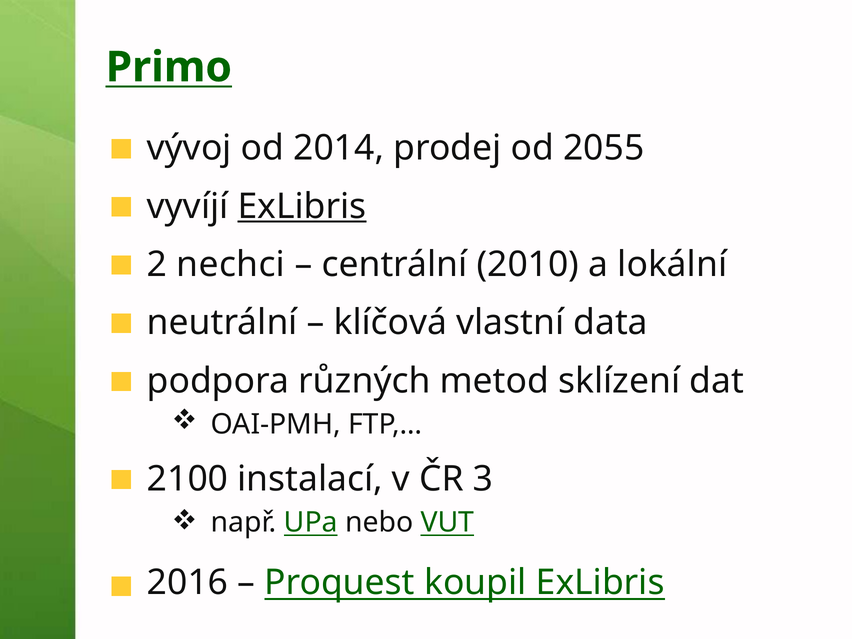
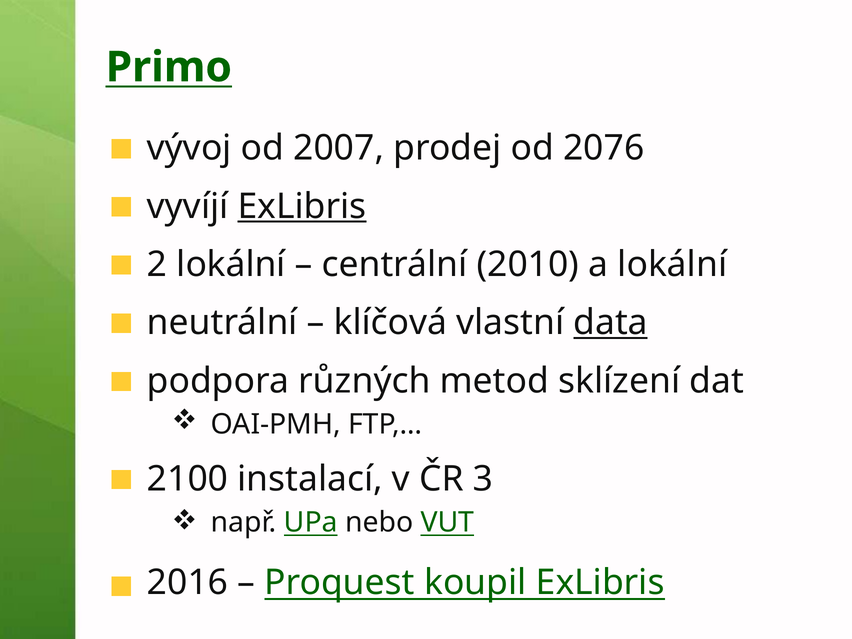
2014: 2014 -> 2007 (339, 148)
2055: 2055 -> 2076 (604, 148)
2 nechci: nechci -> lokální (231, 265)
data underline: none -> present (611, 323)
